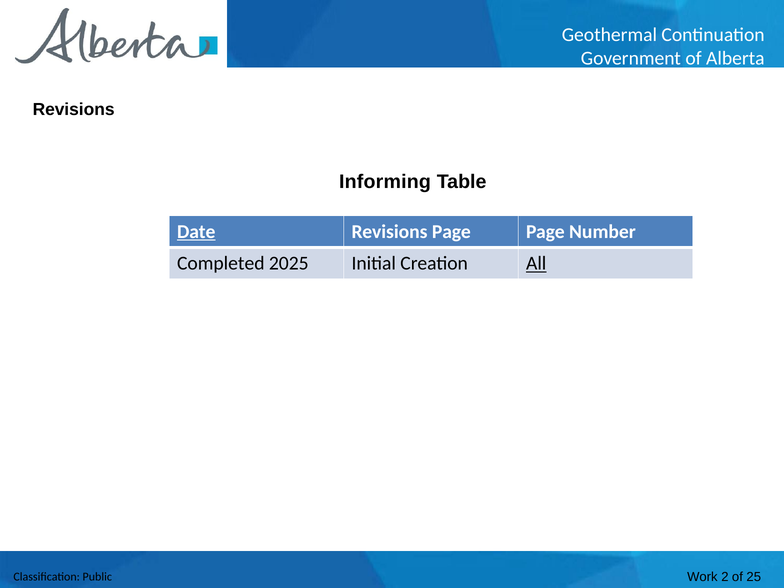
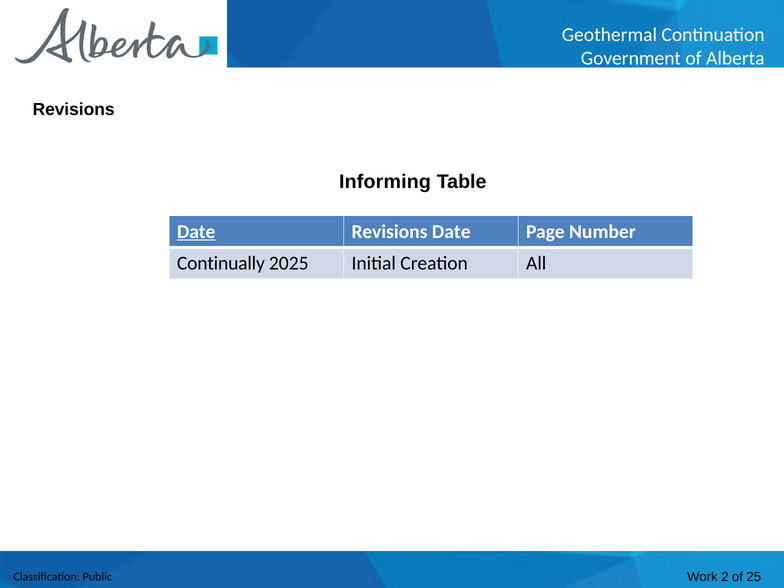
Revisions Page: Page -> Date (451, 232)
Completed: Completed -> Continually (221, 264)
All underline: present -> none (536, 264)
